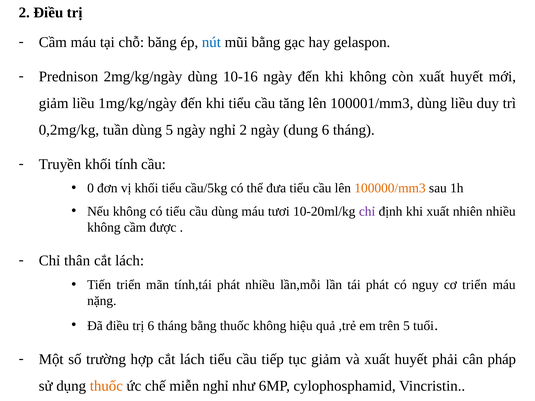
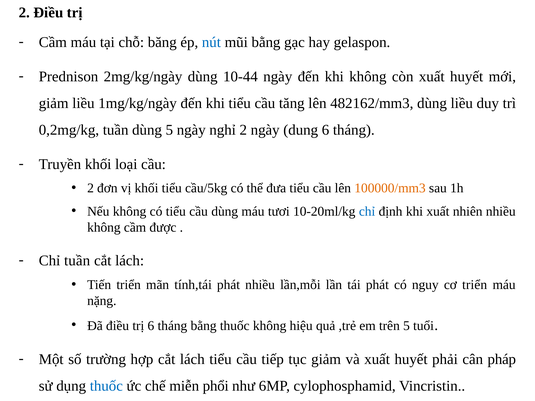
10-16: 10-16 -> 10-44 (240, 77)
100001/mm3: 100001/mm3 -> 482162/mm3 (372, 103)
tính: tính -> loại (126, 164)
0: 0 -> 2 (91, 188)
chỉ colour: purple -> blue (367, 211)
Chỉ thân: thân -> tuần (77, 261)
thuốc colour: orange -> blue (106, 386)
miễn nghỉ: nghỉ -> phổi (216, 386)
